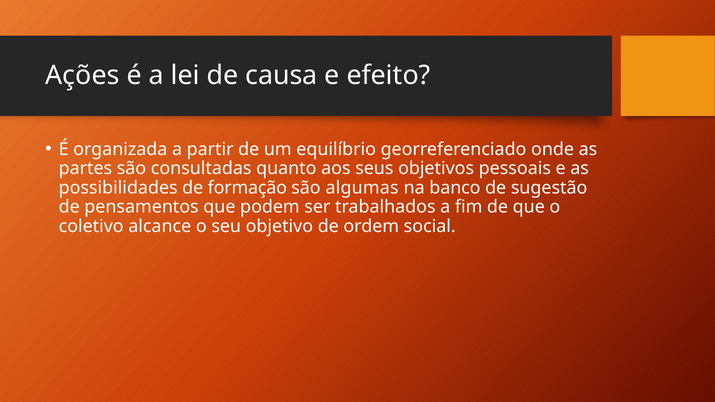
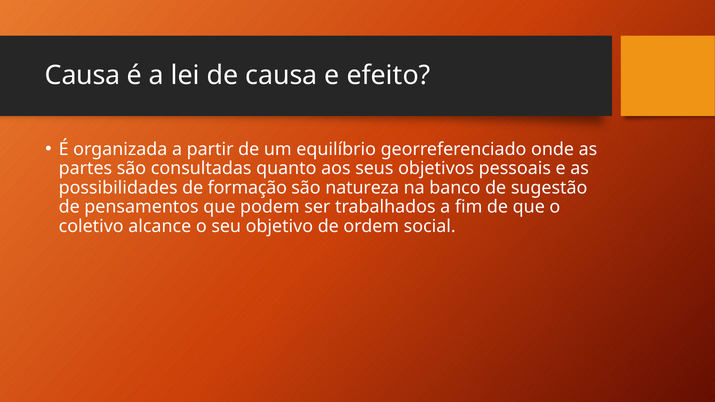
Ações: Ações -> Causa (83, 76)
algumas: algumas -> natureza (362, 188)
